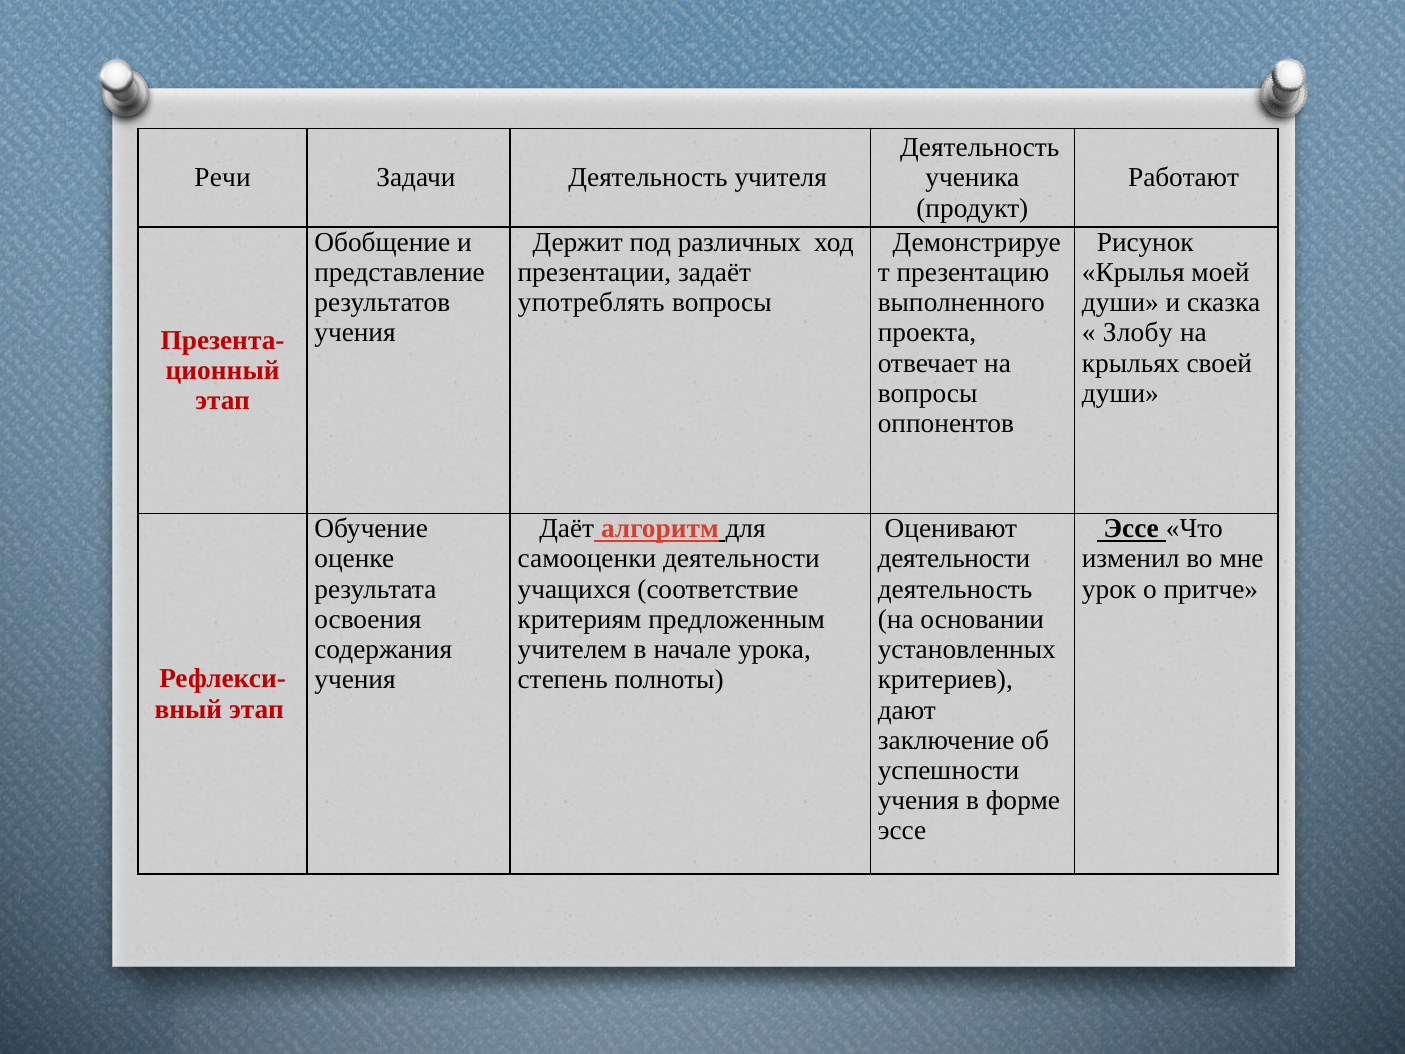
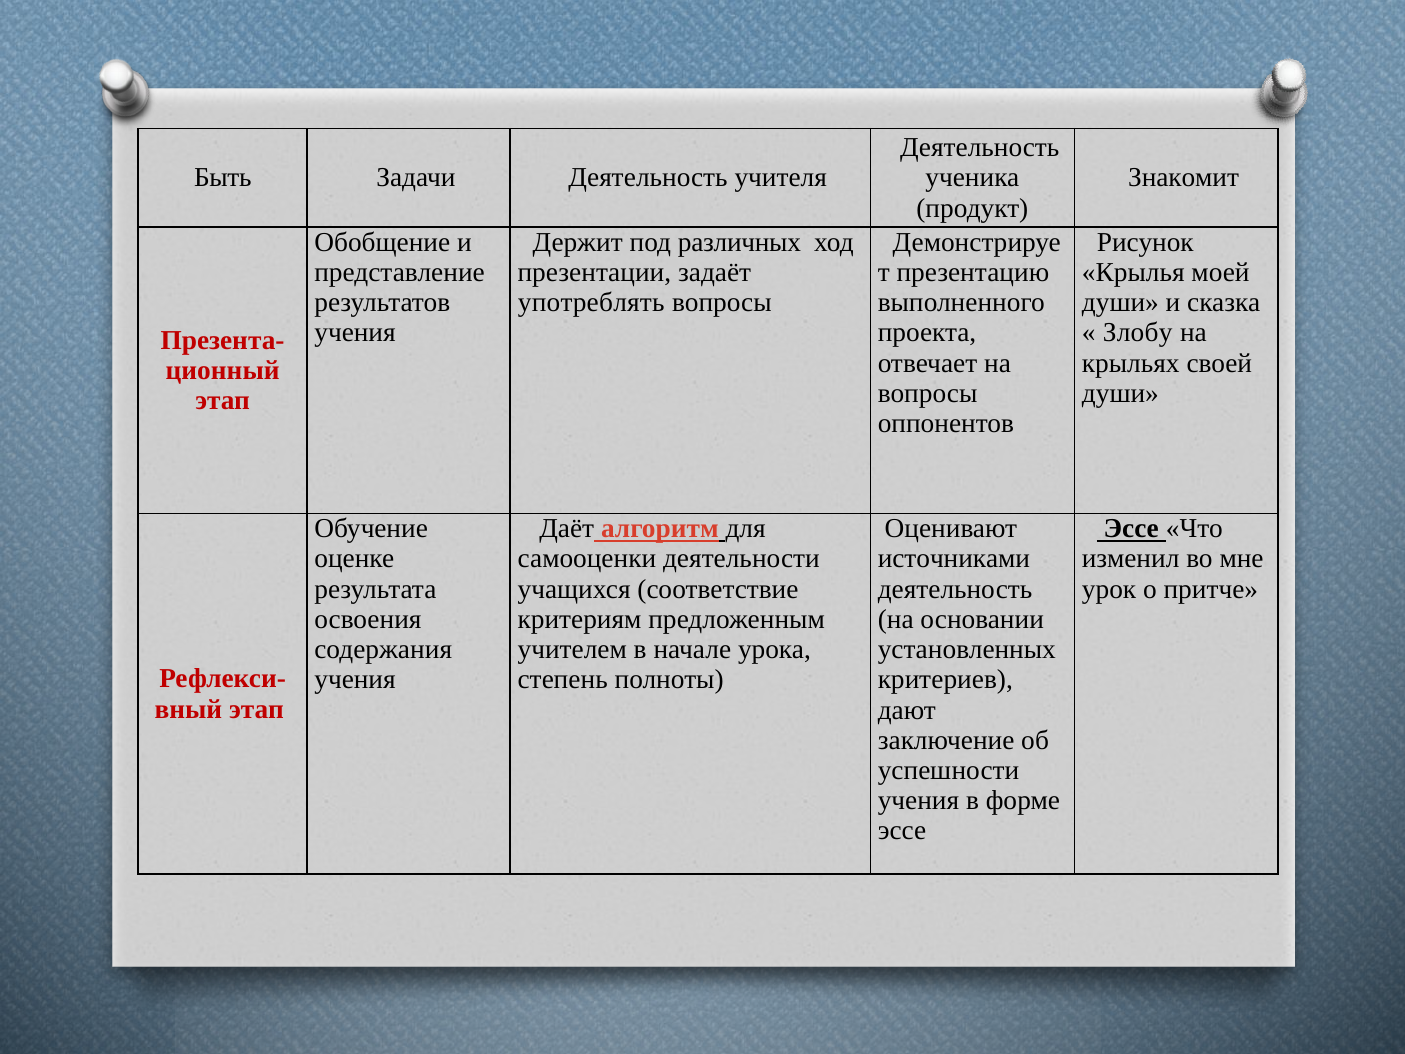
Речи: Речи -> Быть (223, 178)
Работают: Работают -> Знакомит (1184, 178)
деятельности: деятельности -> источниками (954, 559)
